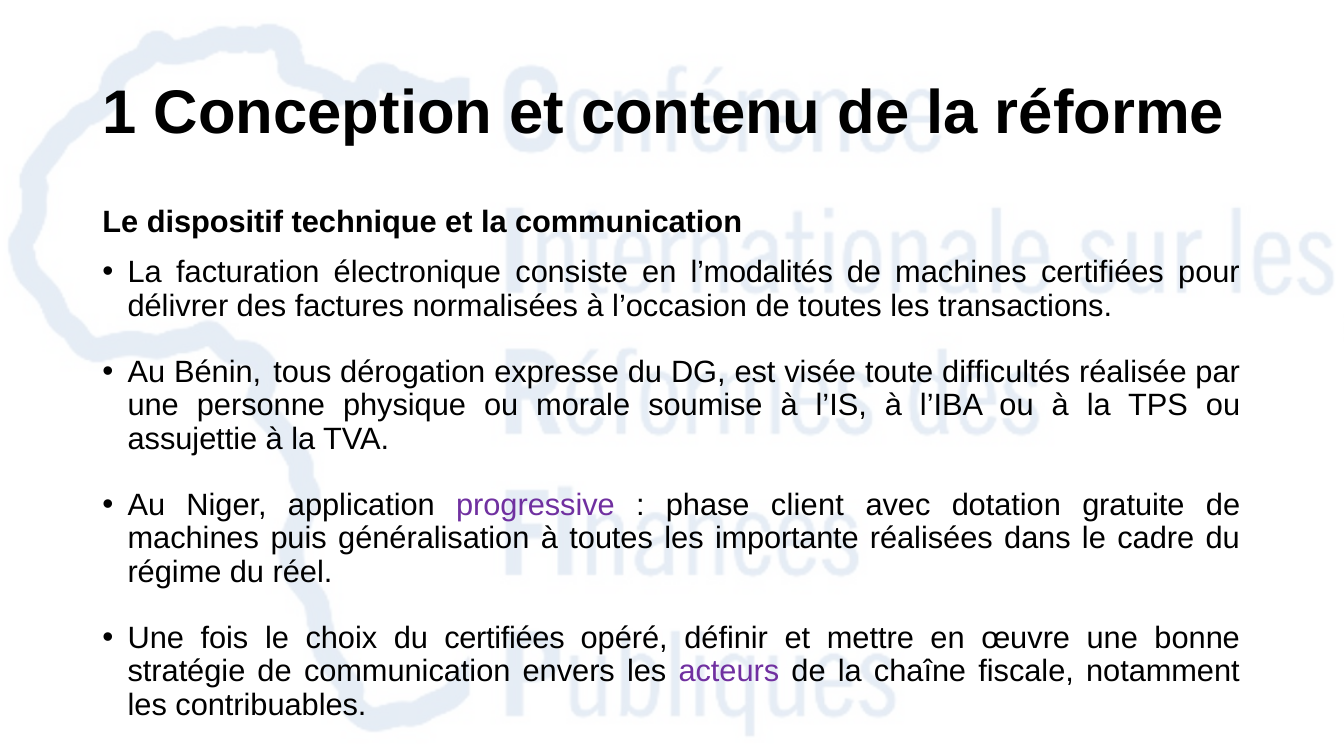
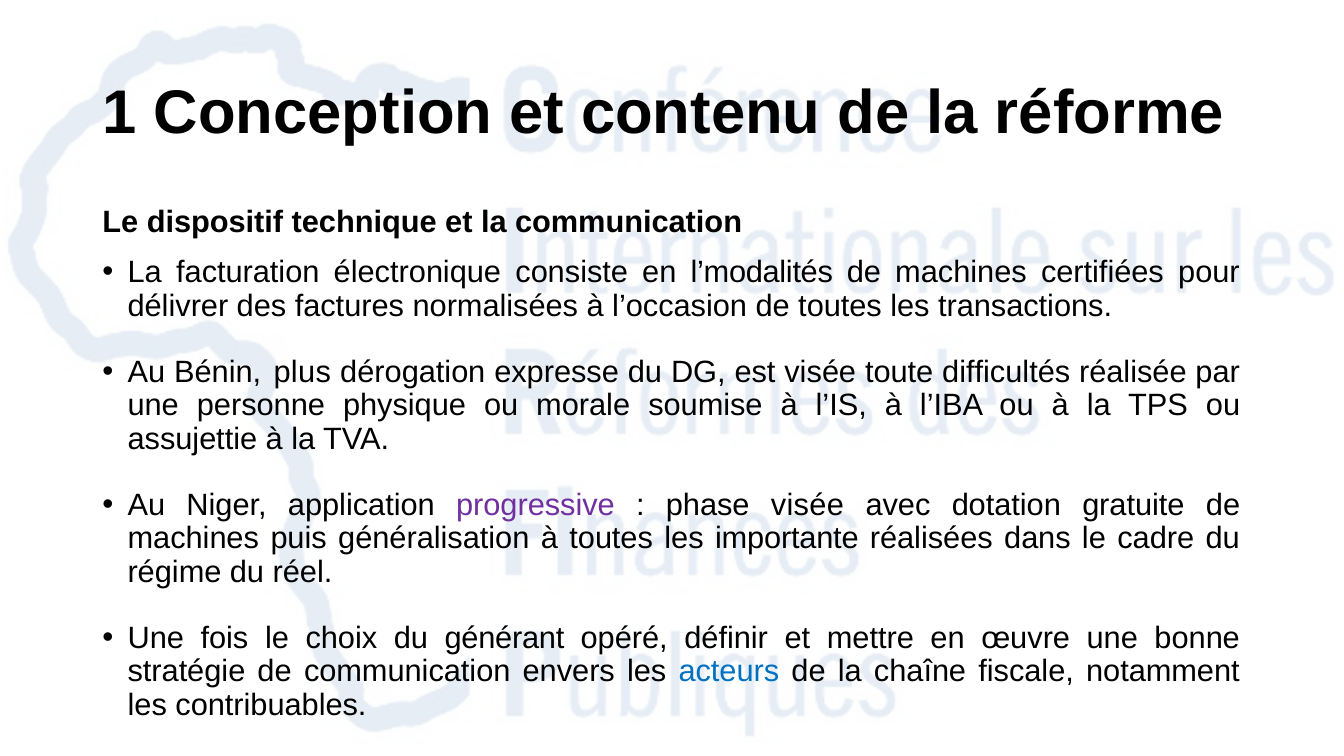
tous: tous -> plus (302, 372)
phase client: client -> visée (807, 505)
du certifiées: certifiées -> générant (504, 638)
acteurs colour: purple -> blue (729, 672)
